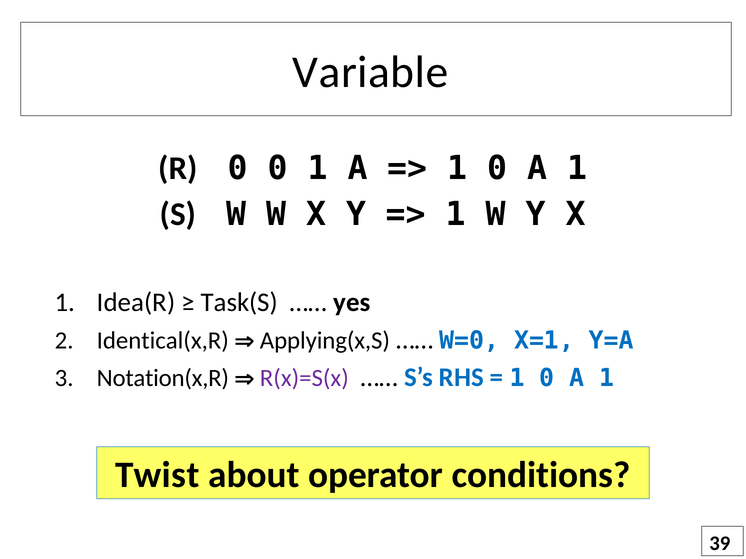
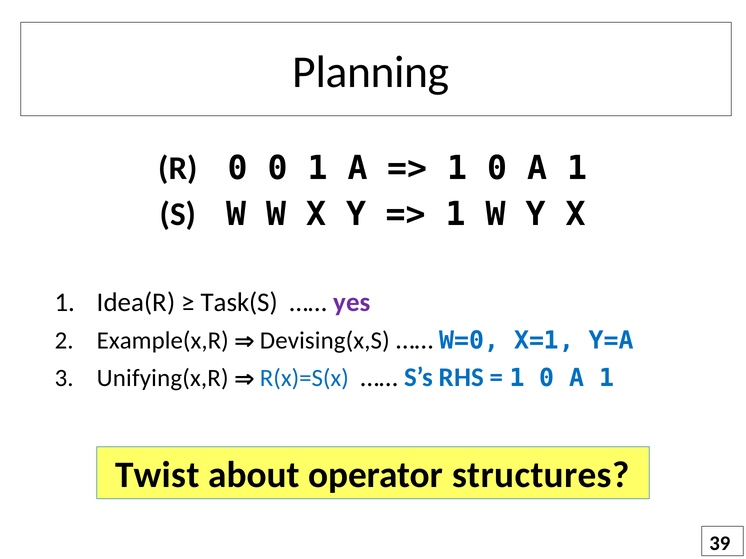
Variable: Variable -> Planning (371, 72)
yes colour: black -> purple (352, 302)
Identical(x,R: Identical(x,R -> Example(x,R (163, 341)
Applying(x,S: Applying(x,S -> Devising(x,S (325, 341)
Notation(x,R: Notation(x,R -> Unifying(x,R (163, 379)
R(x)=S(x colour: purple -> blue (304, 379)
conditions: conditions -> structures (541, 476)
